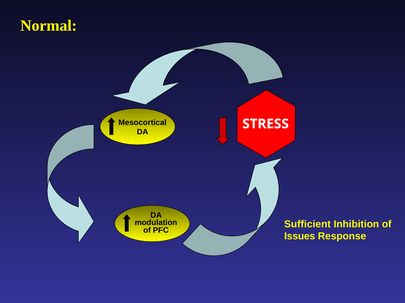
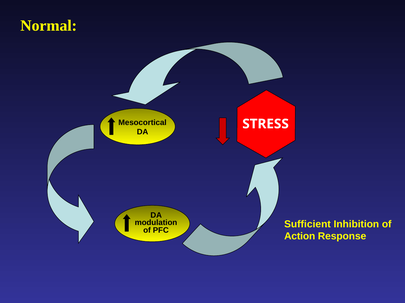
Issues: Issues -> Action (300, 237)
